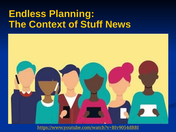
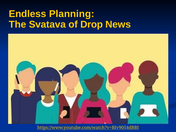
Context: Context -> Svatava (47, 24)
Stuff: Stuff -> Drop (92, 24)
